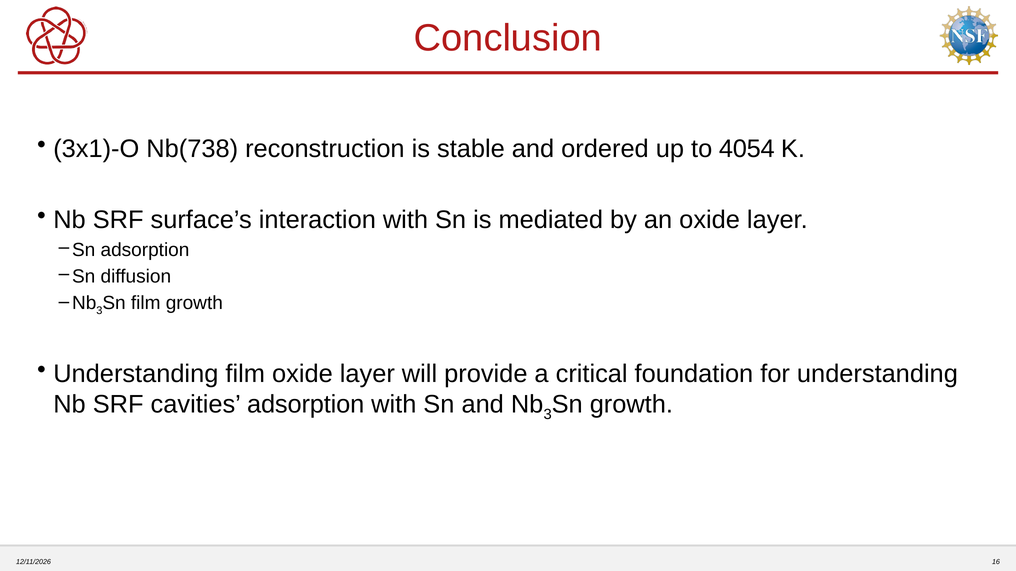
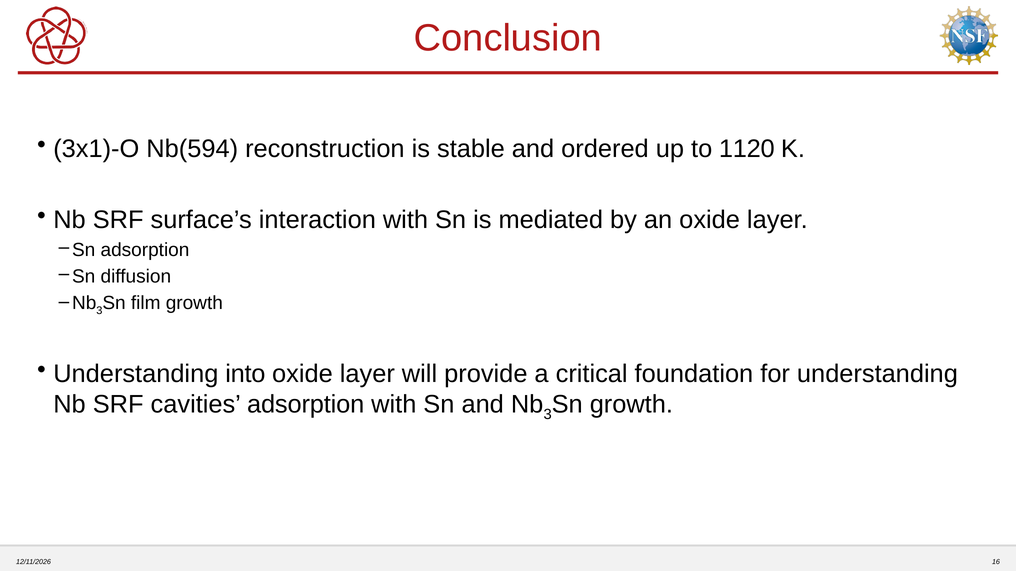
Nb(738: Nb(738 -> Nb(594 (192, 149)
4054: 4054 -> 1120 (747, 149)
Understanding film: film -> into (245, 374)
